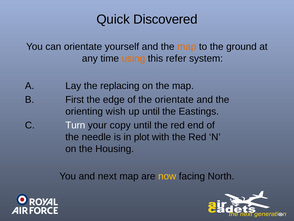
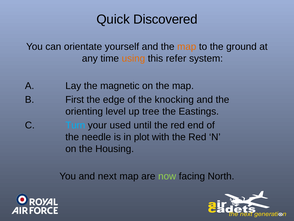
replacing: replacing -> magnetic (120, 86)
the orientate: orientate -> knocking (174, 99)
wish: wish -> level (116, 111)
up until: until -> tree (151, 111)
Turn colour: white -> light blue (75, 125)
copy: copy -> used (120, 125)
now colour: yellow -> light green (167, 176)
